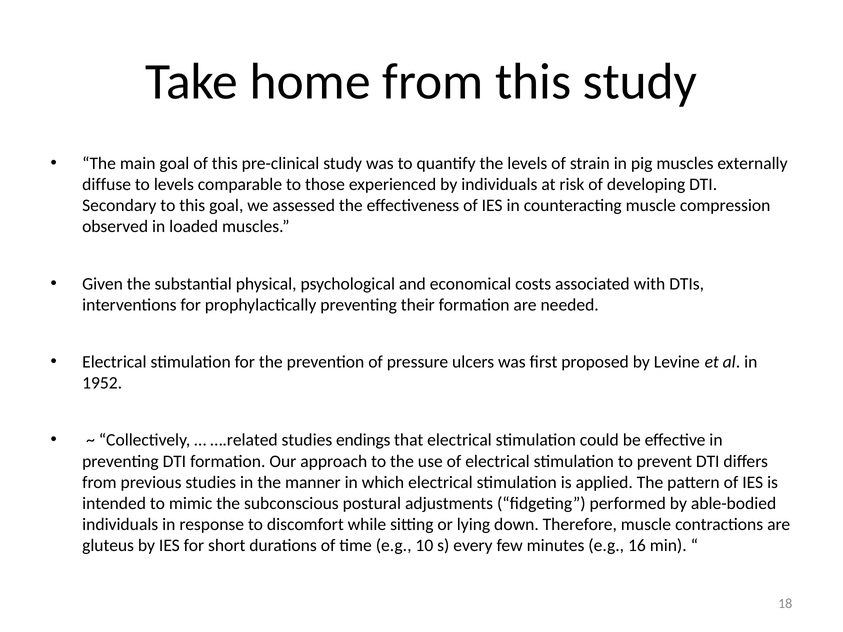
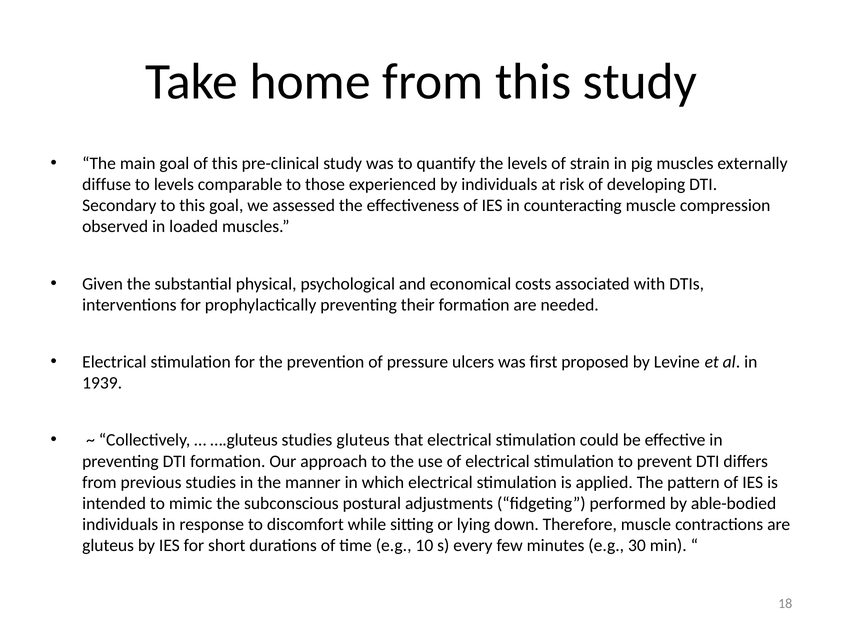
1952: 1952 -> 1939 (102, 383)
….related: ….related -> ….gluteus (244, 440)
studies endings: endings -> gluteus (363, 440)
16: 16 -> 30 (637, 546)
